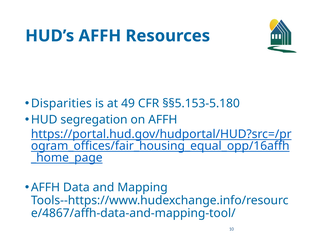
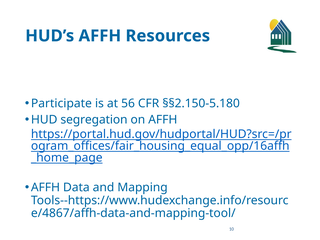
Disparities: Disparities -> Participate (61, 103)
49: 49 -> 56 (128, 103)
§§5.153-5.180: §§5.153-5.180 -> §§2.150-5.180 (201, 103)
